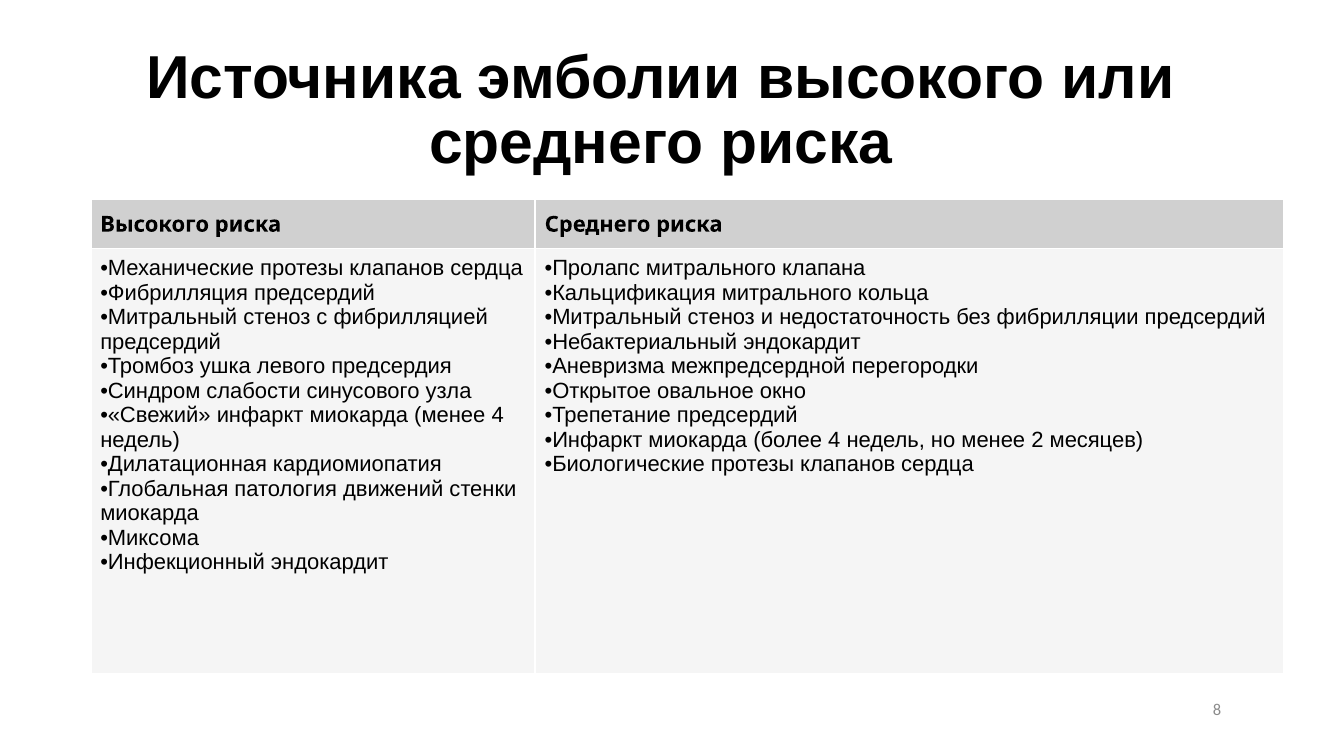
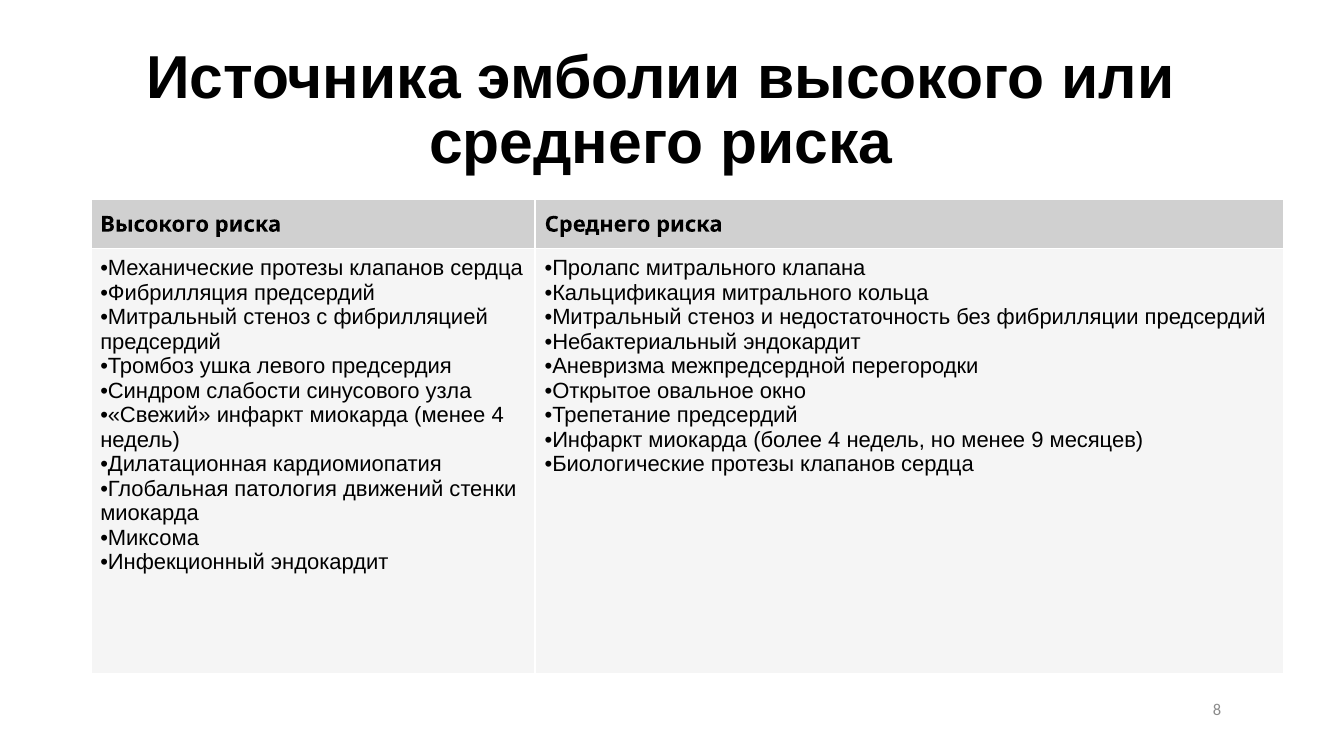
2: 2 -> 9 (1037, 440)
